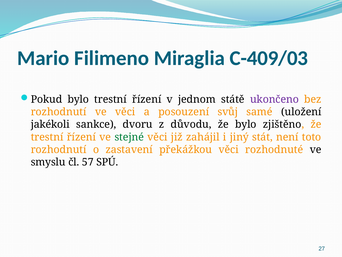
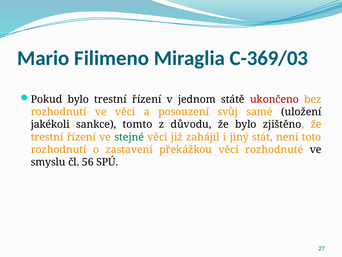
C-409/03: C-409/03 -> C-369/03 (269, 58)
ukončeno colour: purple -> red (274, 99)
dvoru: dvoru -> tomto (138, 124)
57: 57 -> 56 (88, 162)
